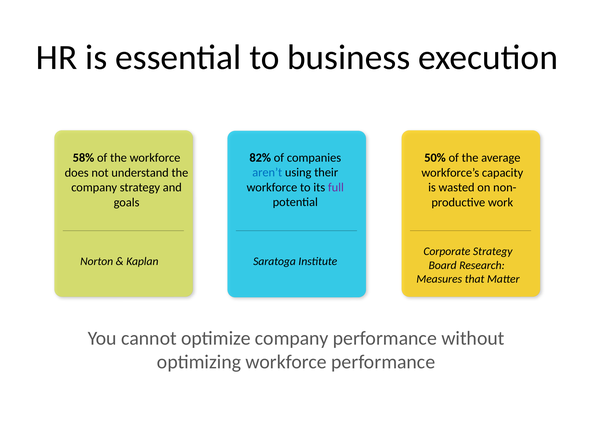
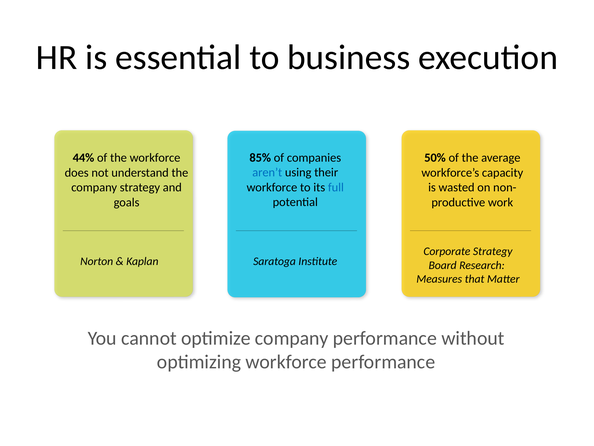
82%: 82% -> 85% (260, 157)
58%: 58% -> 44% (83, 158)
full colour: purple -> blue (336, 187)
